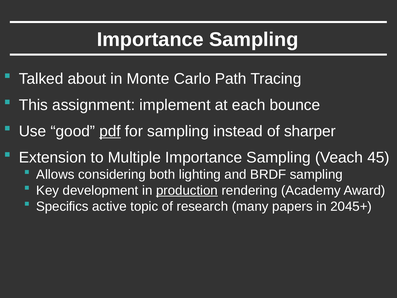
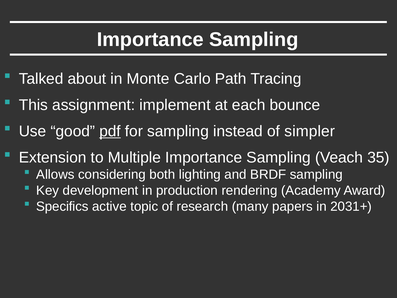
sharper: sharper -> simpler (310, 131)
45: 45 -> 35 (378, 157)
production underline: present -> none (187, 190)
2045+: 2045+ -> 2031+ (351, 206)
